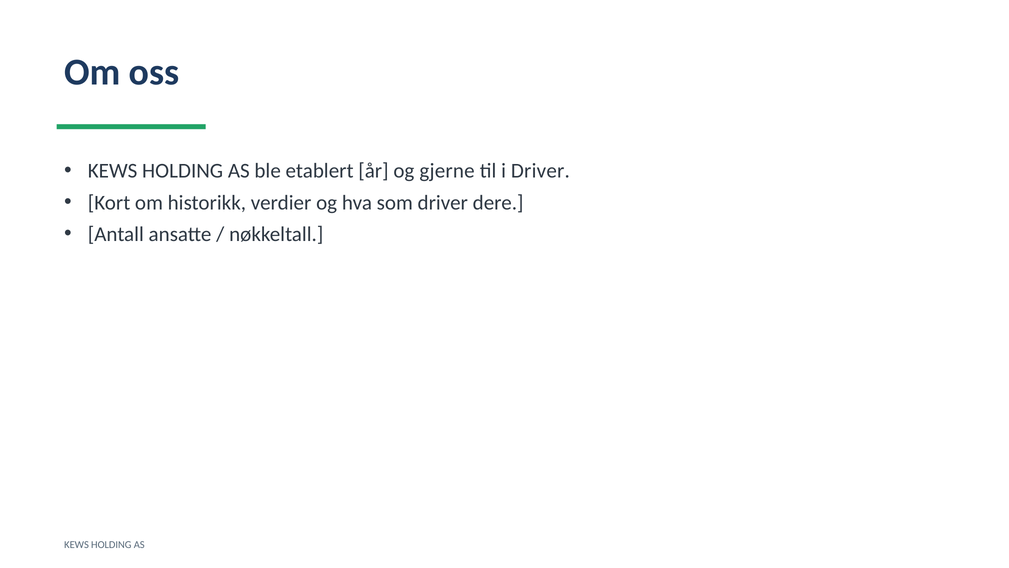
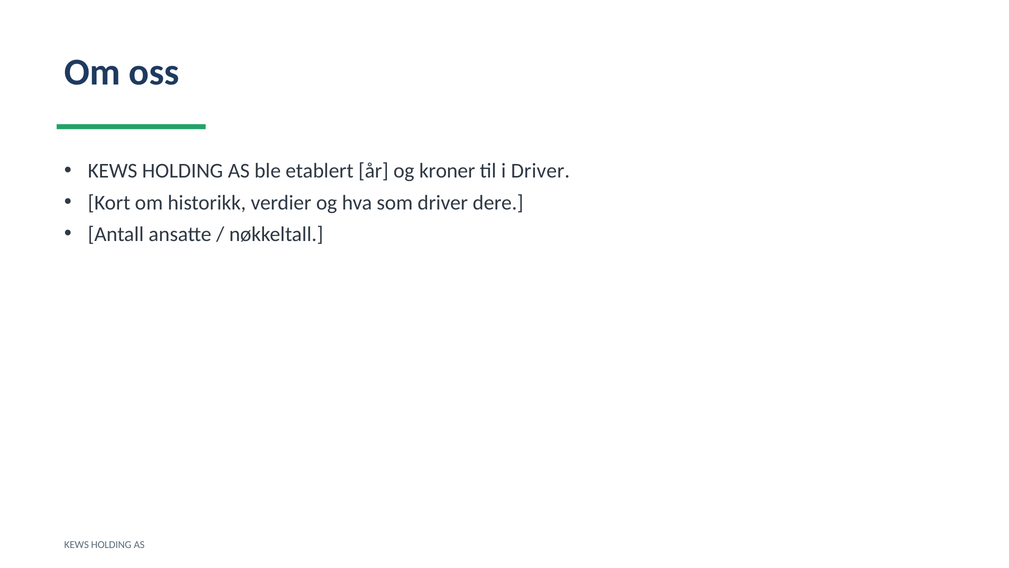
gjerne: gjerne -> kroner (447, 171)
